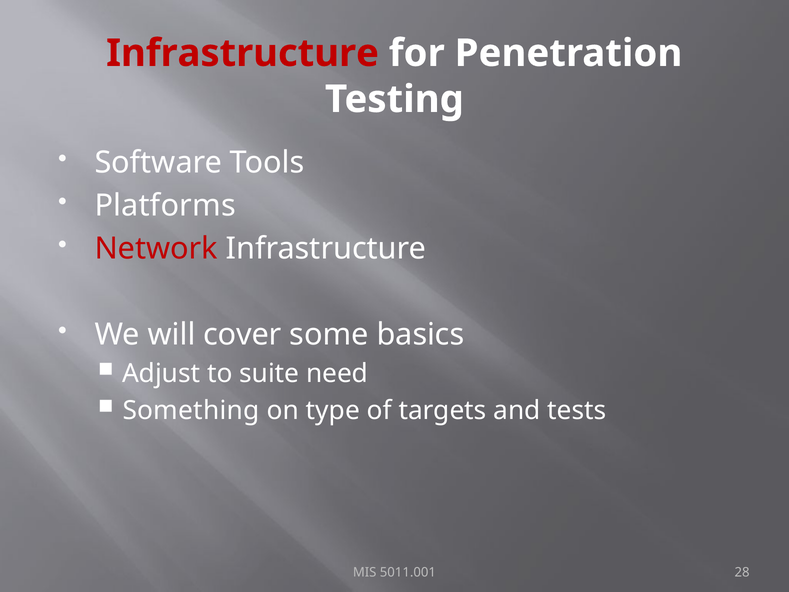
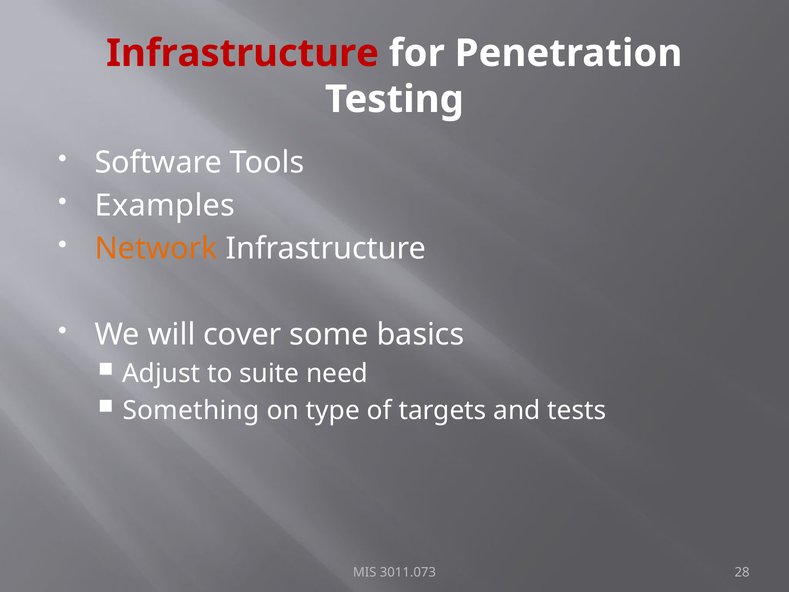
Platforms: Platforms -> Examples (165, 206)
Network colour: red -> orange (156, 249)
5011.001: 5011.001 -> 3011.073 (408, 572)
